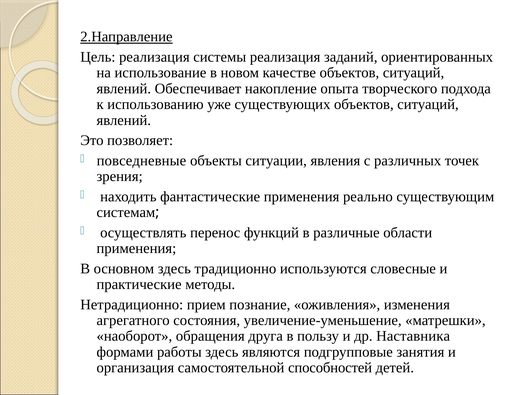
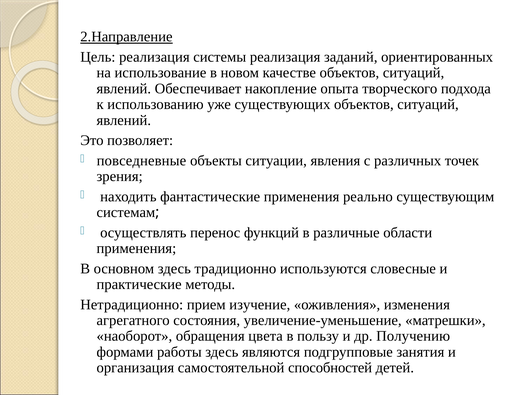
познание: познание -> изучение (260, 305)
друга: друга -> цвета (266, 336)
Наставника: Наставника -> Получению (413, 336)
